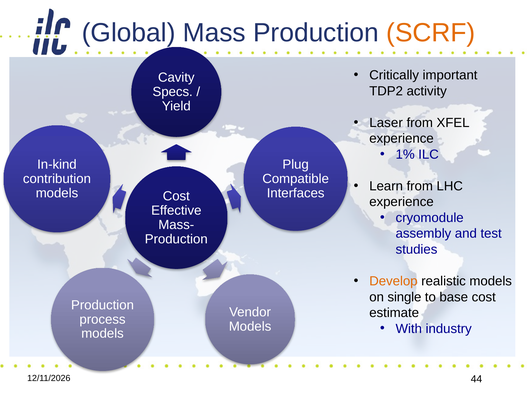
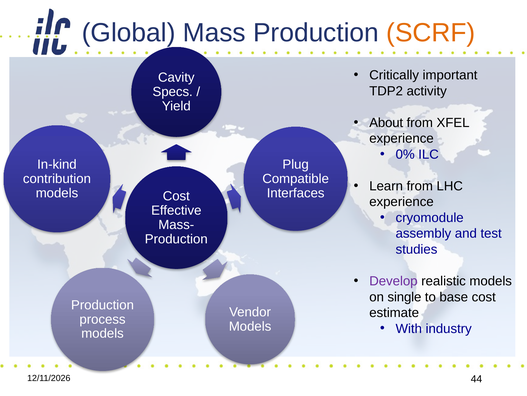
Laser: Laser -> About (386, 123)
1%: 1% -> 0% (405, 154)
Develop colour: orange -> purple (393, 281)
